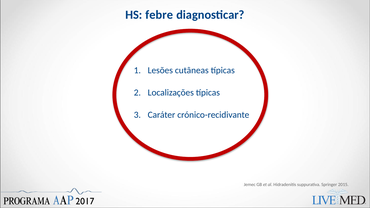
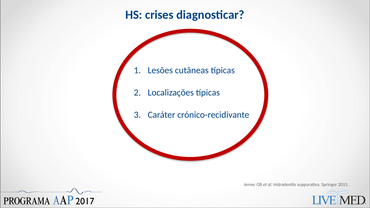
febre: febre -> crises (159, 15)
